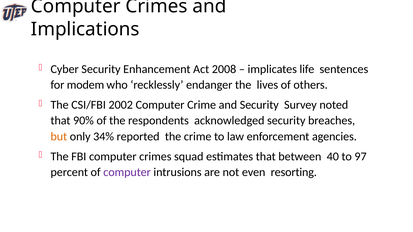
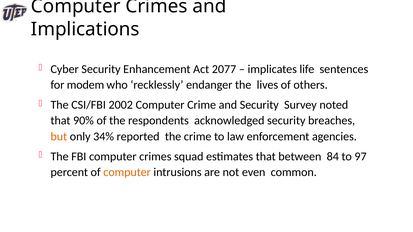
2008: 2008 -> 2077 (224, 69)
40: 40 -> 84 (333, 157)
computer colour: purple -> orange (127, 172)
resorting: resorting -> common (294, 172)
